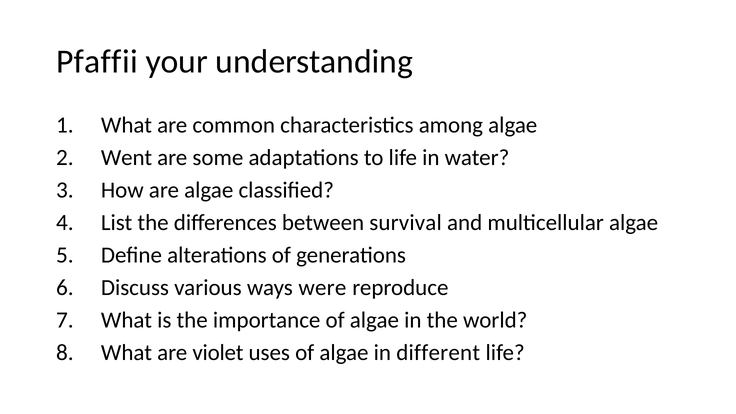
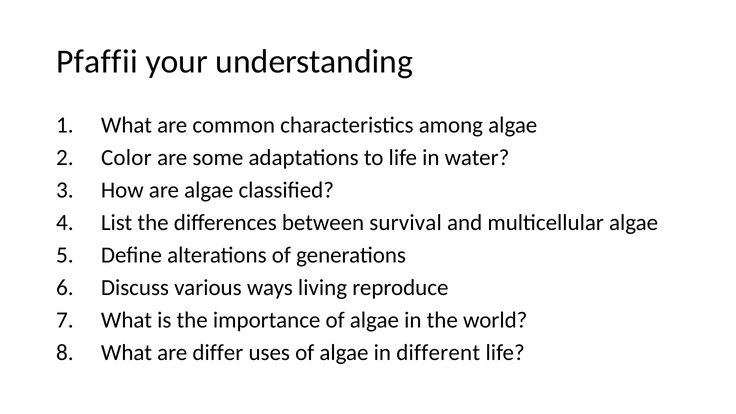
Went: Went -> Color (126, 158)
were: were -> living (323, 288)
violet: violet -> differ (218, 353)
